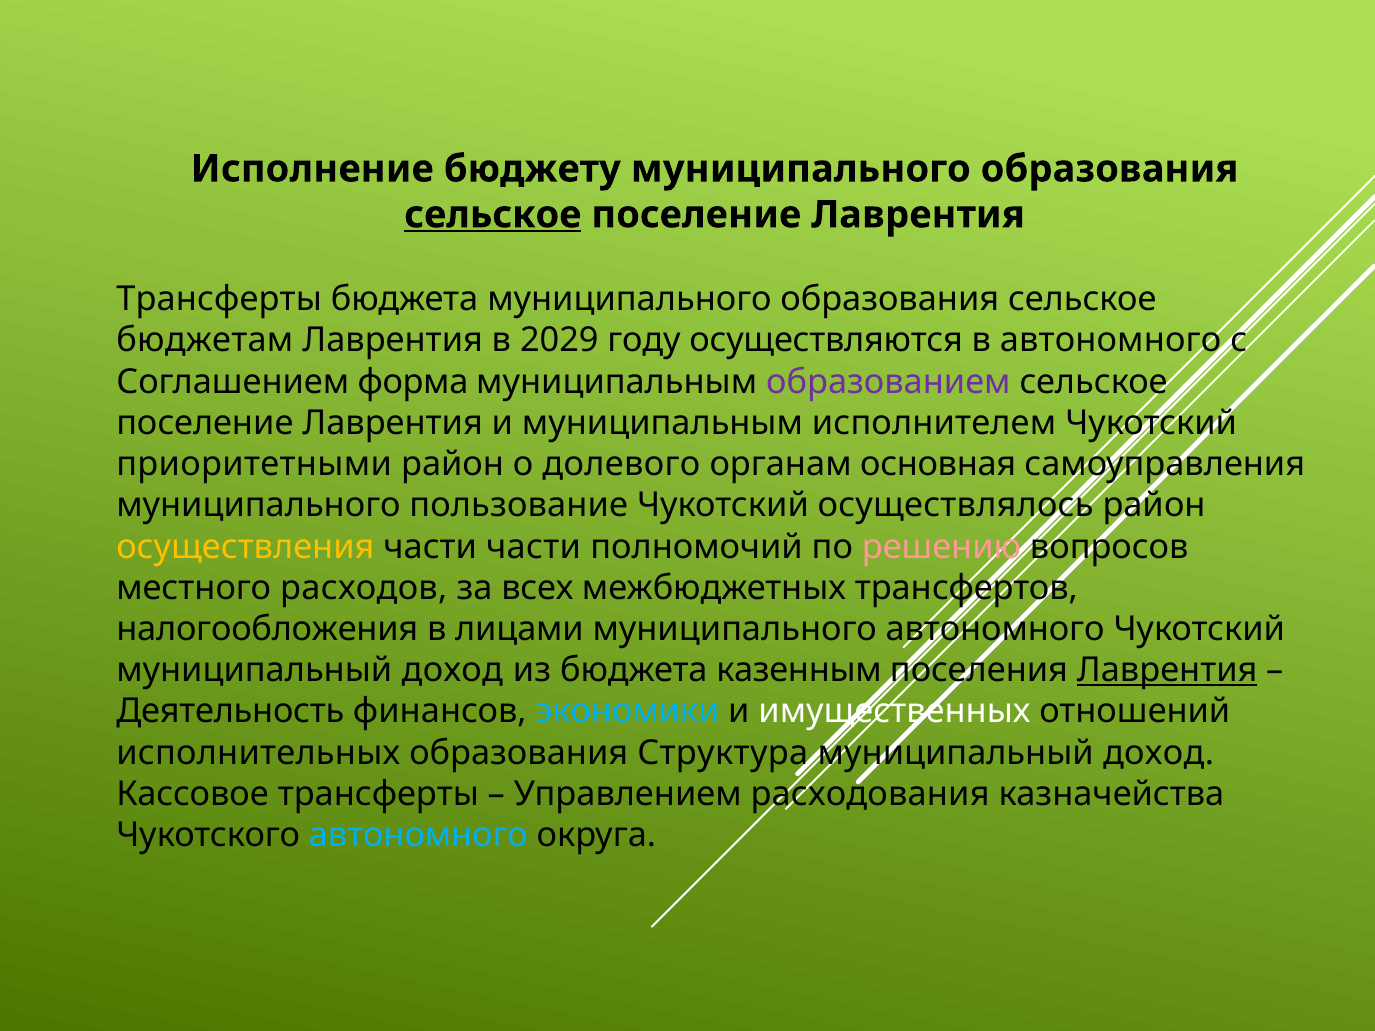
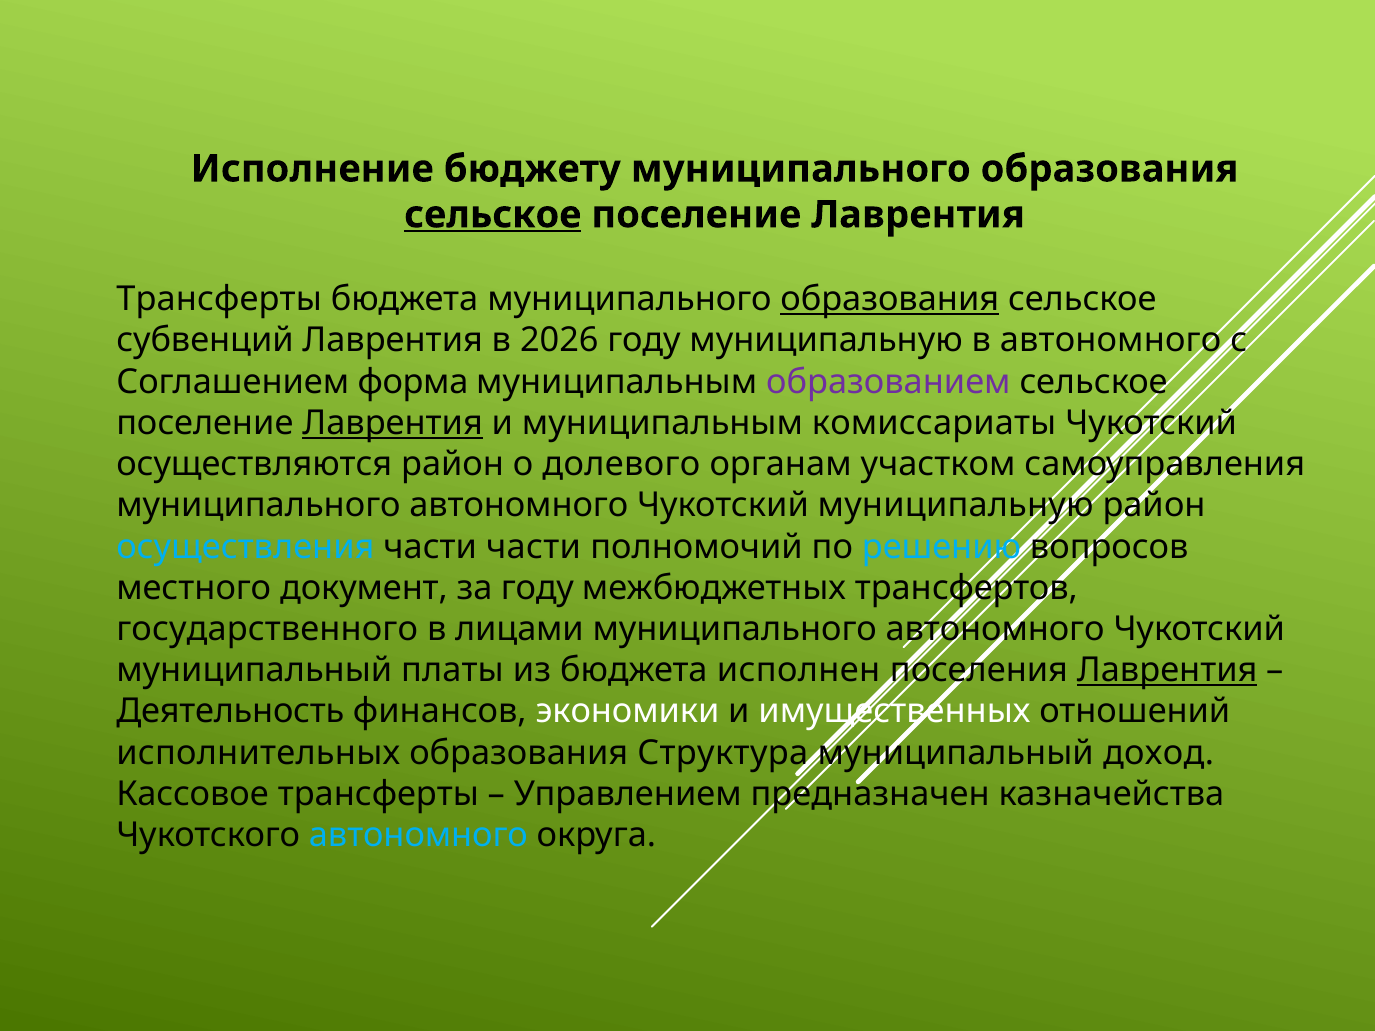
образования underline: none -> present (890, 299)
бюджетам: бюджетам -> субвенций (205, 341)
2029: 2029 -> 2026 (559, 341)
году осуществляются: осуществляются -> муниципальную (826, 341)
Лаврентия underline: none -> present (393, 423)
исполнителем: исполнителем -> комиссариаты (934, 423)
приоритетными: приоритетными -> осуществляются (254, 464)
основная: основная -> участком (938, 464)
пользование: пользование -> автономного (519, 506)
Чукотский осуществлялось: осуществлялось -> муниципальную (956, 506)
осуществления colour: yellow -> light blue (245, 547)
решению colour: pink -> light blue (941, 547)
расходов: расходов -> документ (364, 588)
за всех: всех -> году (537, 588)
налогообложения: налогообложения -> государственного (267, 629)
доход: доход -> платы (452, 671)
казенным: казенным -> исполнен (799, 671)
экономики colour: light blue -> white (627, 712)
расходования: расходования -> предназначен (870, 794)
